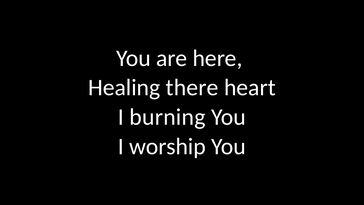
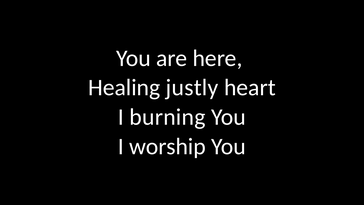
there: there -> justly (192, 88)
